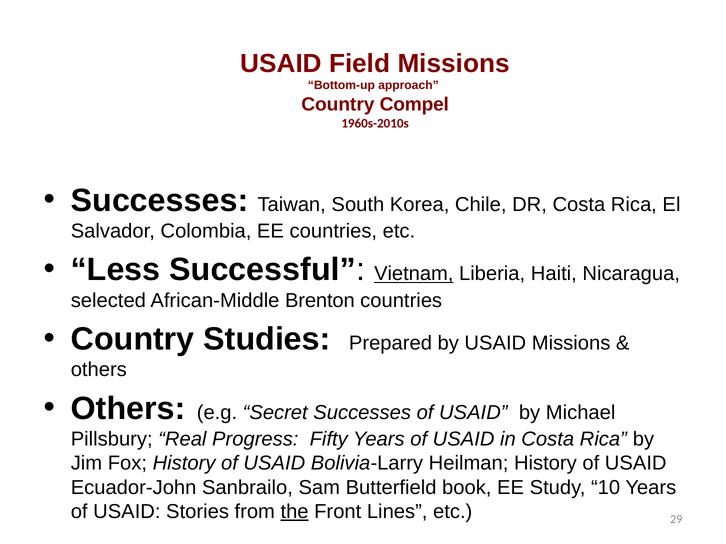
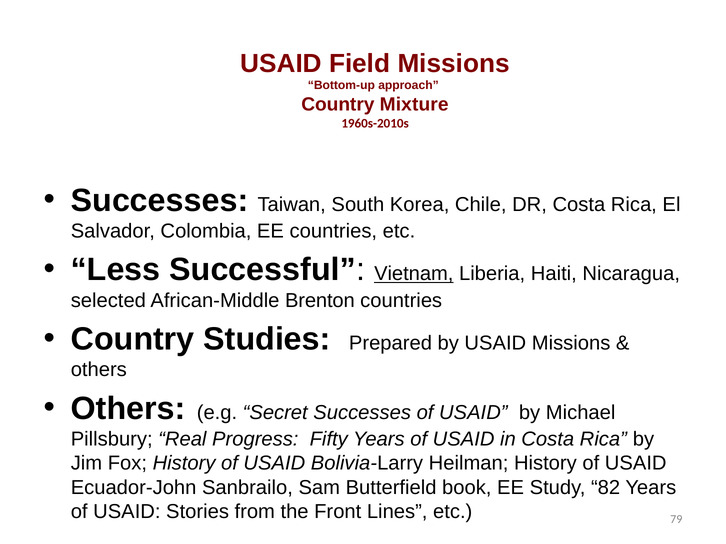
Compel: Compel -> Mixture (414, 105)
10: 10 -> 82 (606, 488)
the underline: present -> none (295, 512)
29: 29 -> 79 (676, 520)
